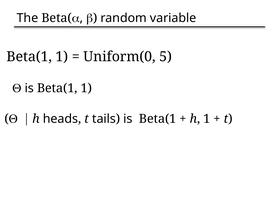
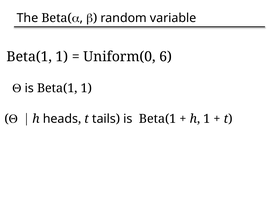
5: 5 -> 6 (166, 57)
